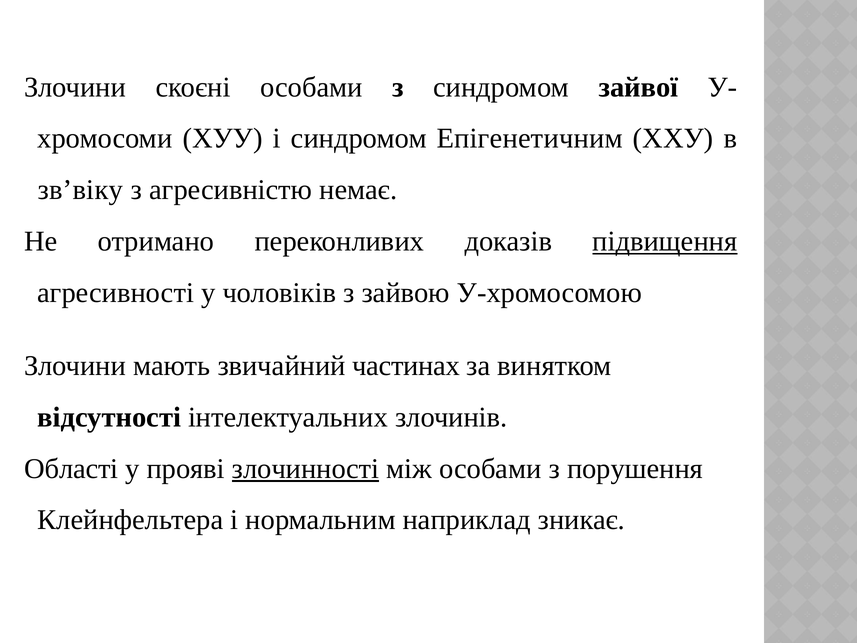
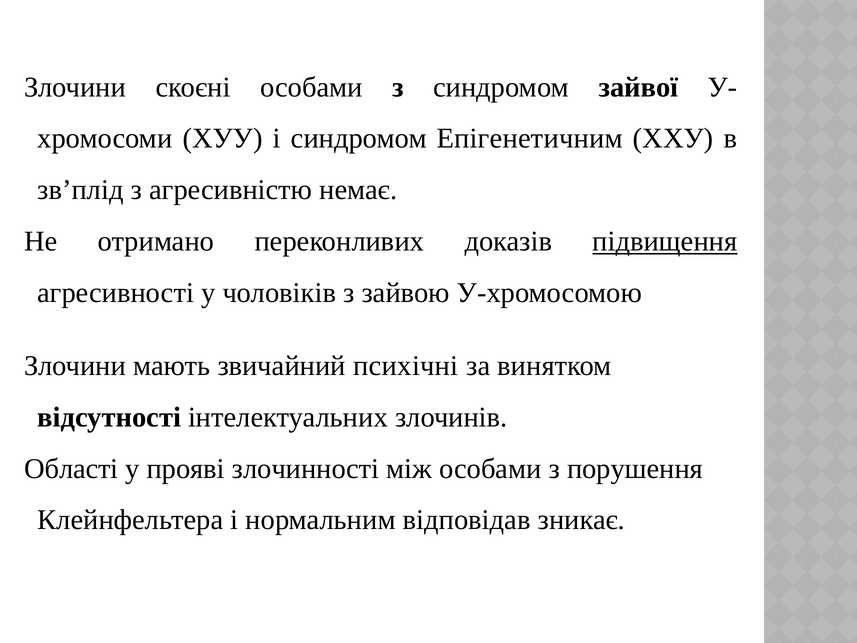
зв’віку: зв’віку -> зв’плід (80, 190)
частинах: частинах -> психічні (406, 366)
злочинності underline: present -> none (305, 468)
наприклад: наприклад -> відповідав (467, 520)
